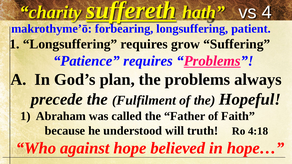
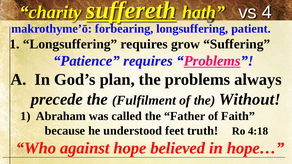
Hopeful: Hopeful -> Without (250, 99)
will: will -> feet (175, 131)
